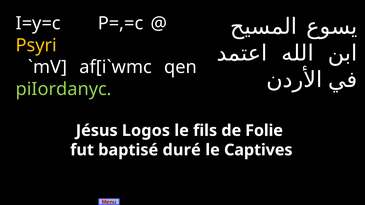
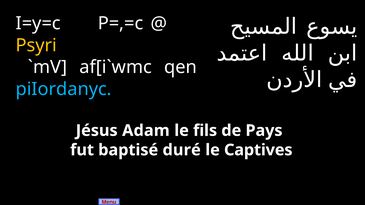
piIordanyc colour: light green -> light blue (64, 89)
Logos: Logos -> Adam (146, 131)
Folie: Folie -> Pays (264, 131)
